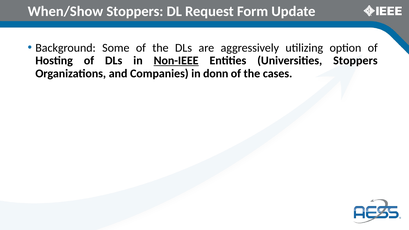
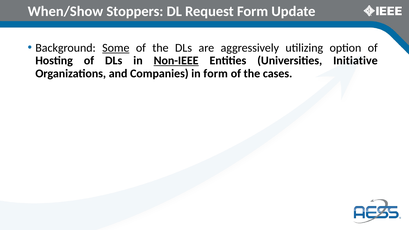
Some underline: none -> present (116, 48)
Universities Stoppers: Stoppers -> Initiative (355, 61)
in donn: donn -> form (216, 74)
